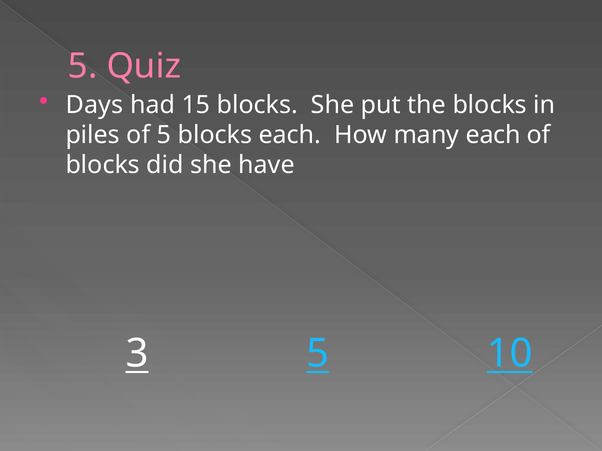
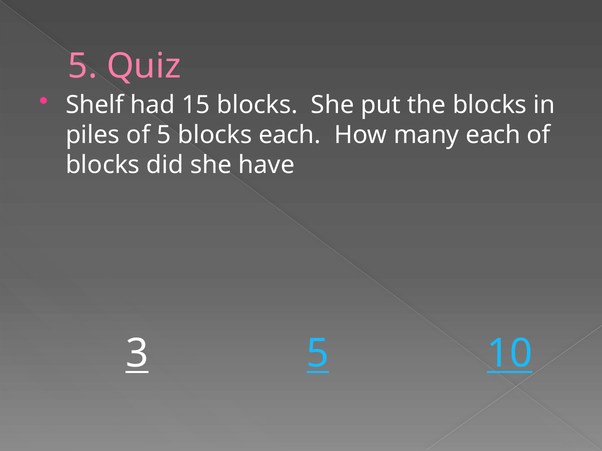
Days: Days -> Shelf (95, 105)
